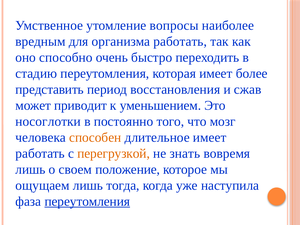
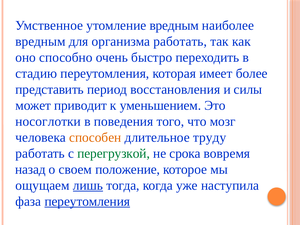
утомление вопросы: вопросы -> вредным (174, 25)
сжав: сжав -> силы (248, 89)
постоянно: постоянно -> поведения (124, 121)
длительное имеет: имеет -> труду (210, 137)
перегрузкой colour: orange -> green (114, 153)
знать: знать -> срока (185, 153)
лишь: лишь -> назад (30, 169)
лишь underline: none -> present (88, 185)
